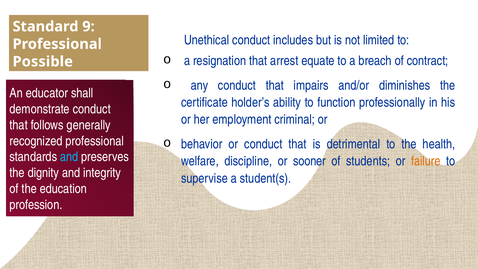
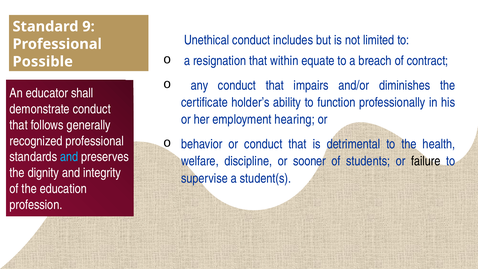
arrest: arrest -> within (284, 61)
criminal: criminal -> hearing (295, 120)
failure colour: orange -> black (426, 161)
